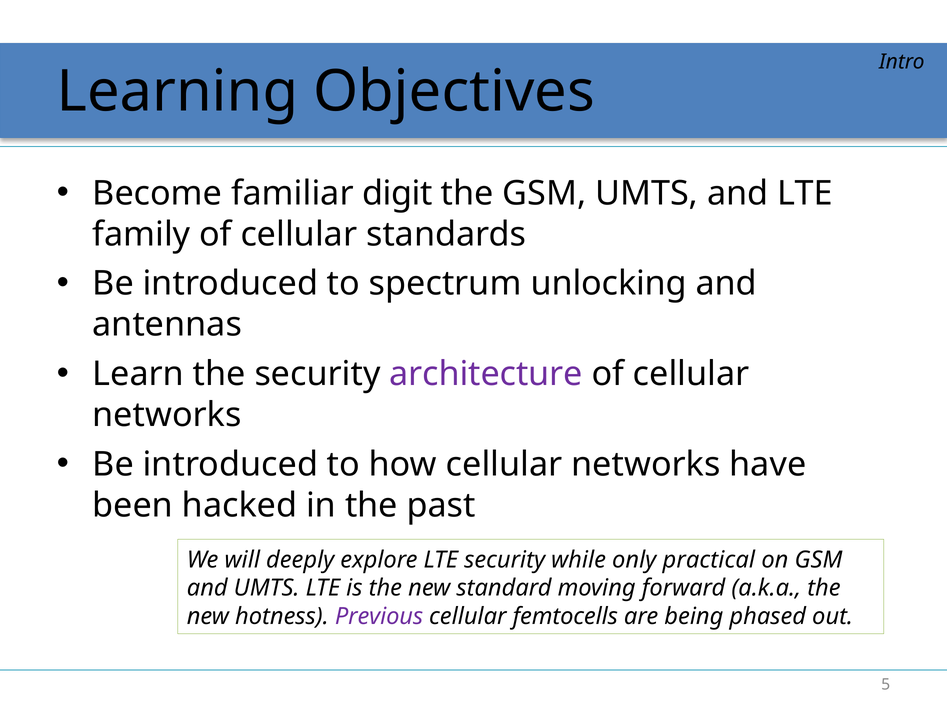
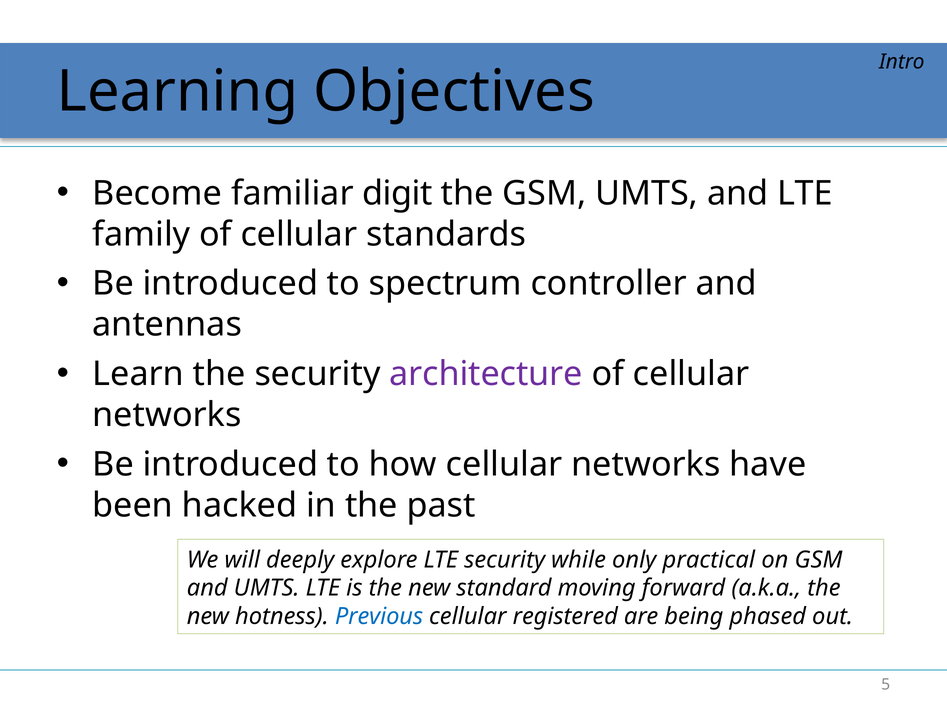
unlocking: unlocking -> controller (609, 284)
Previous colour: purple -> blue (379, 617)
femtocells: femtocells -> registered (565, 617)
